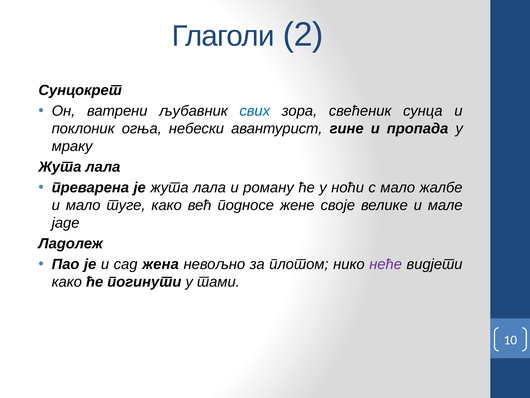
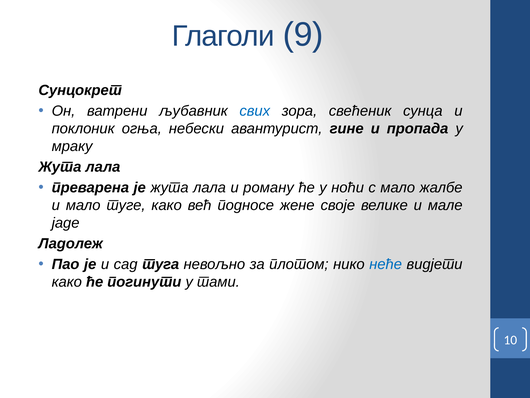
2: 2 -> 9 (303, 35)
жена: жена -> туга (161, 264)
неће colour: purple -> blue (386, 264)
